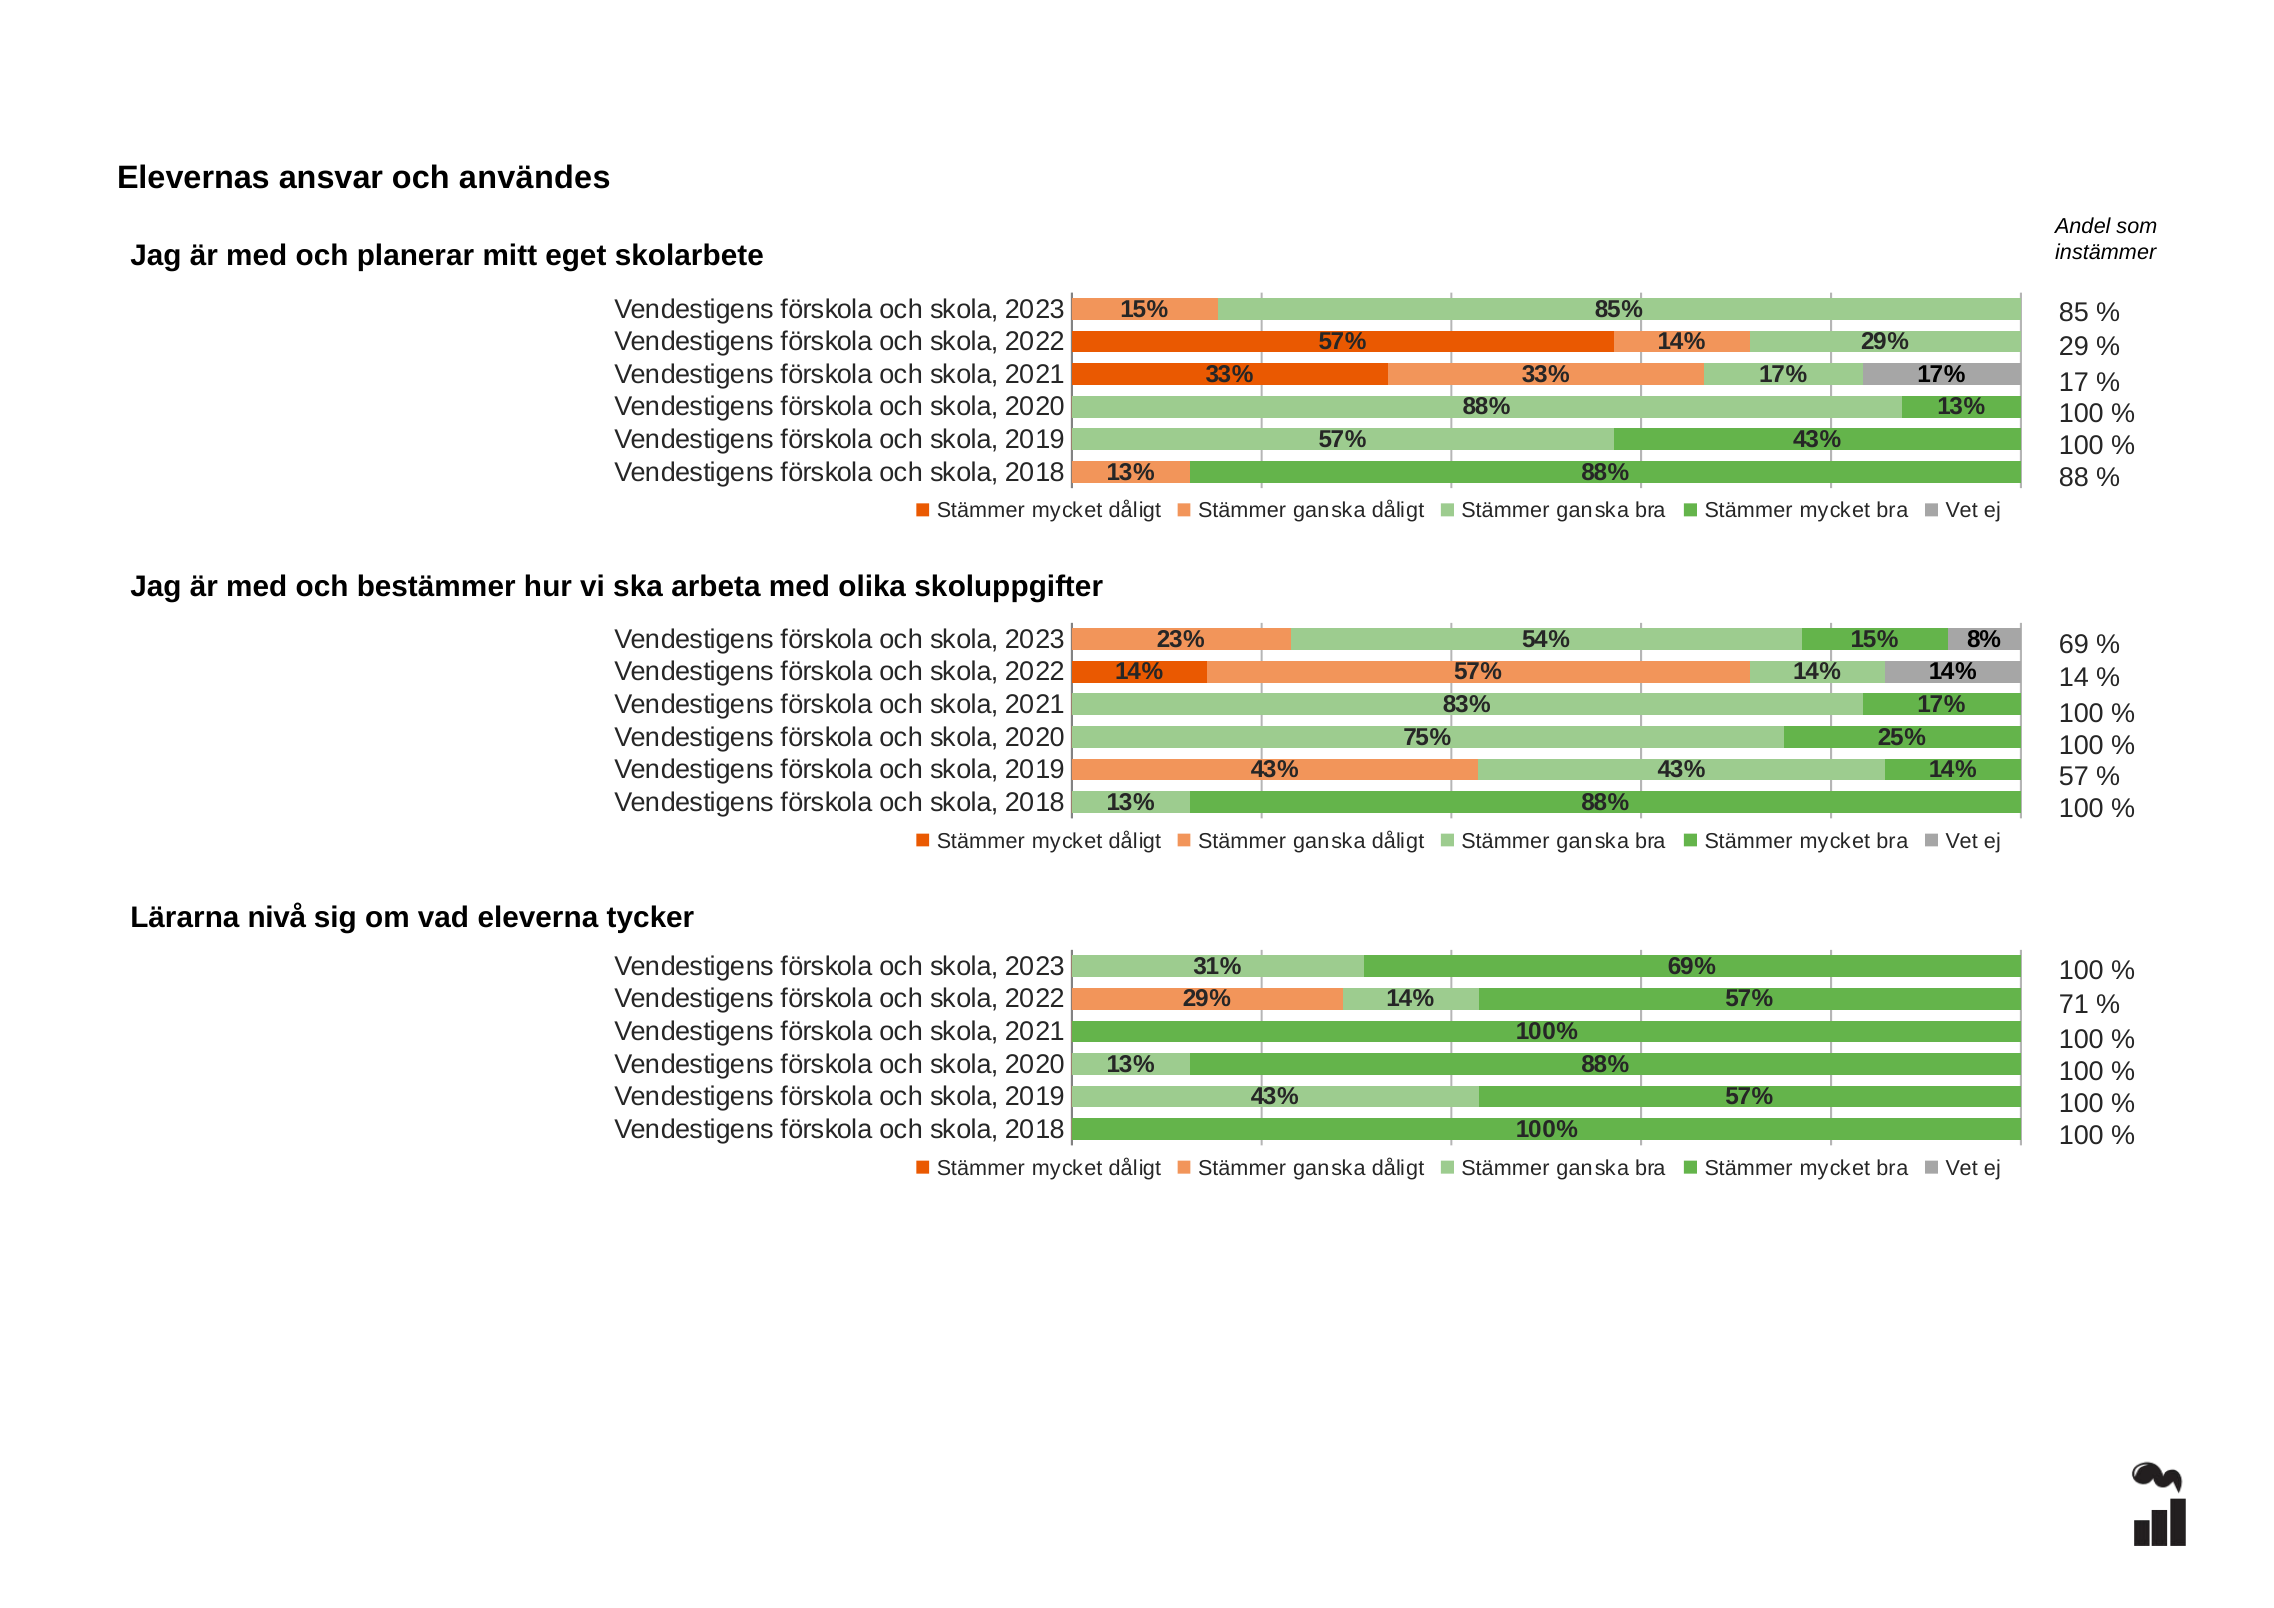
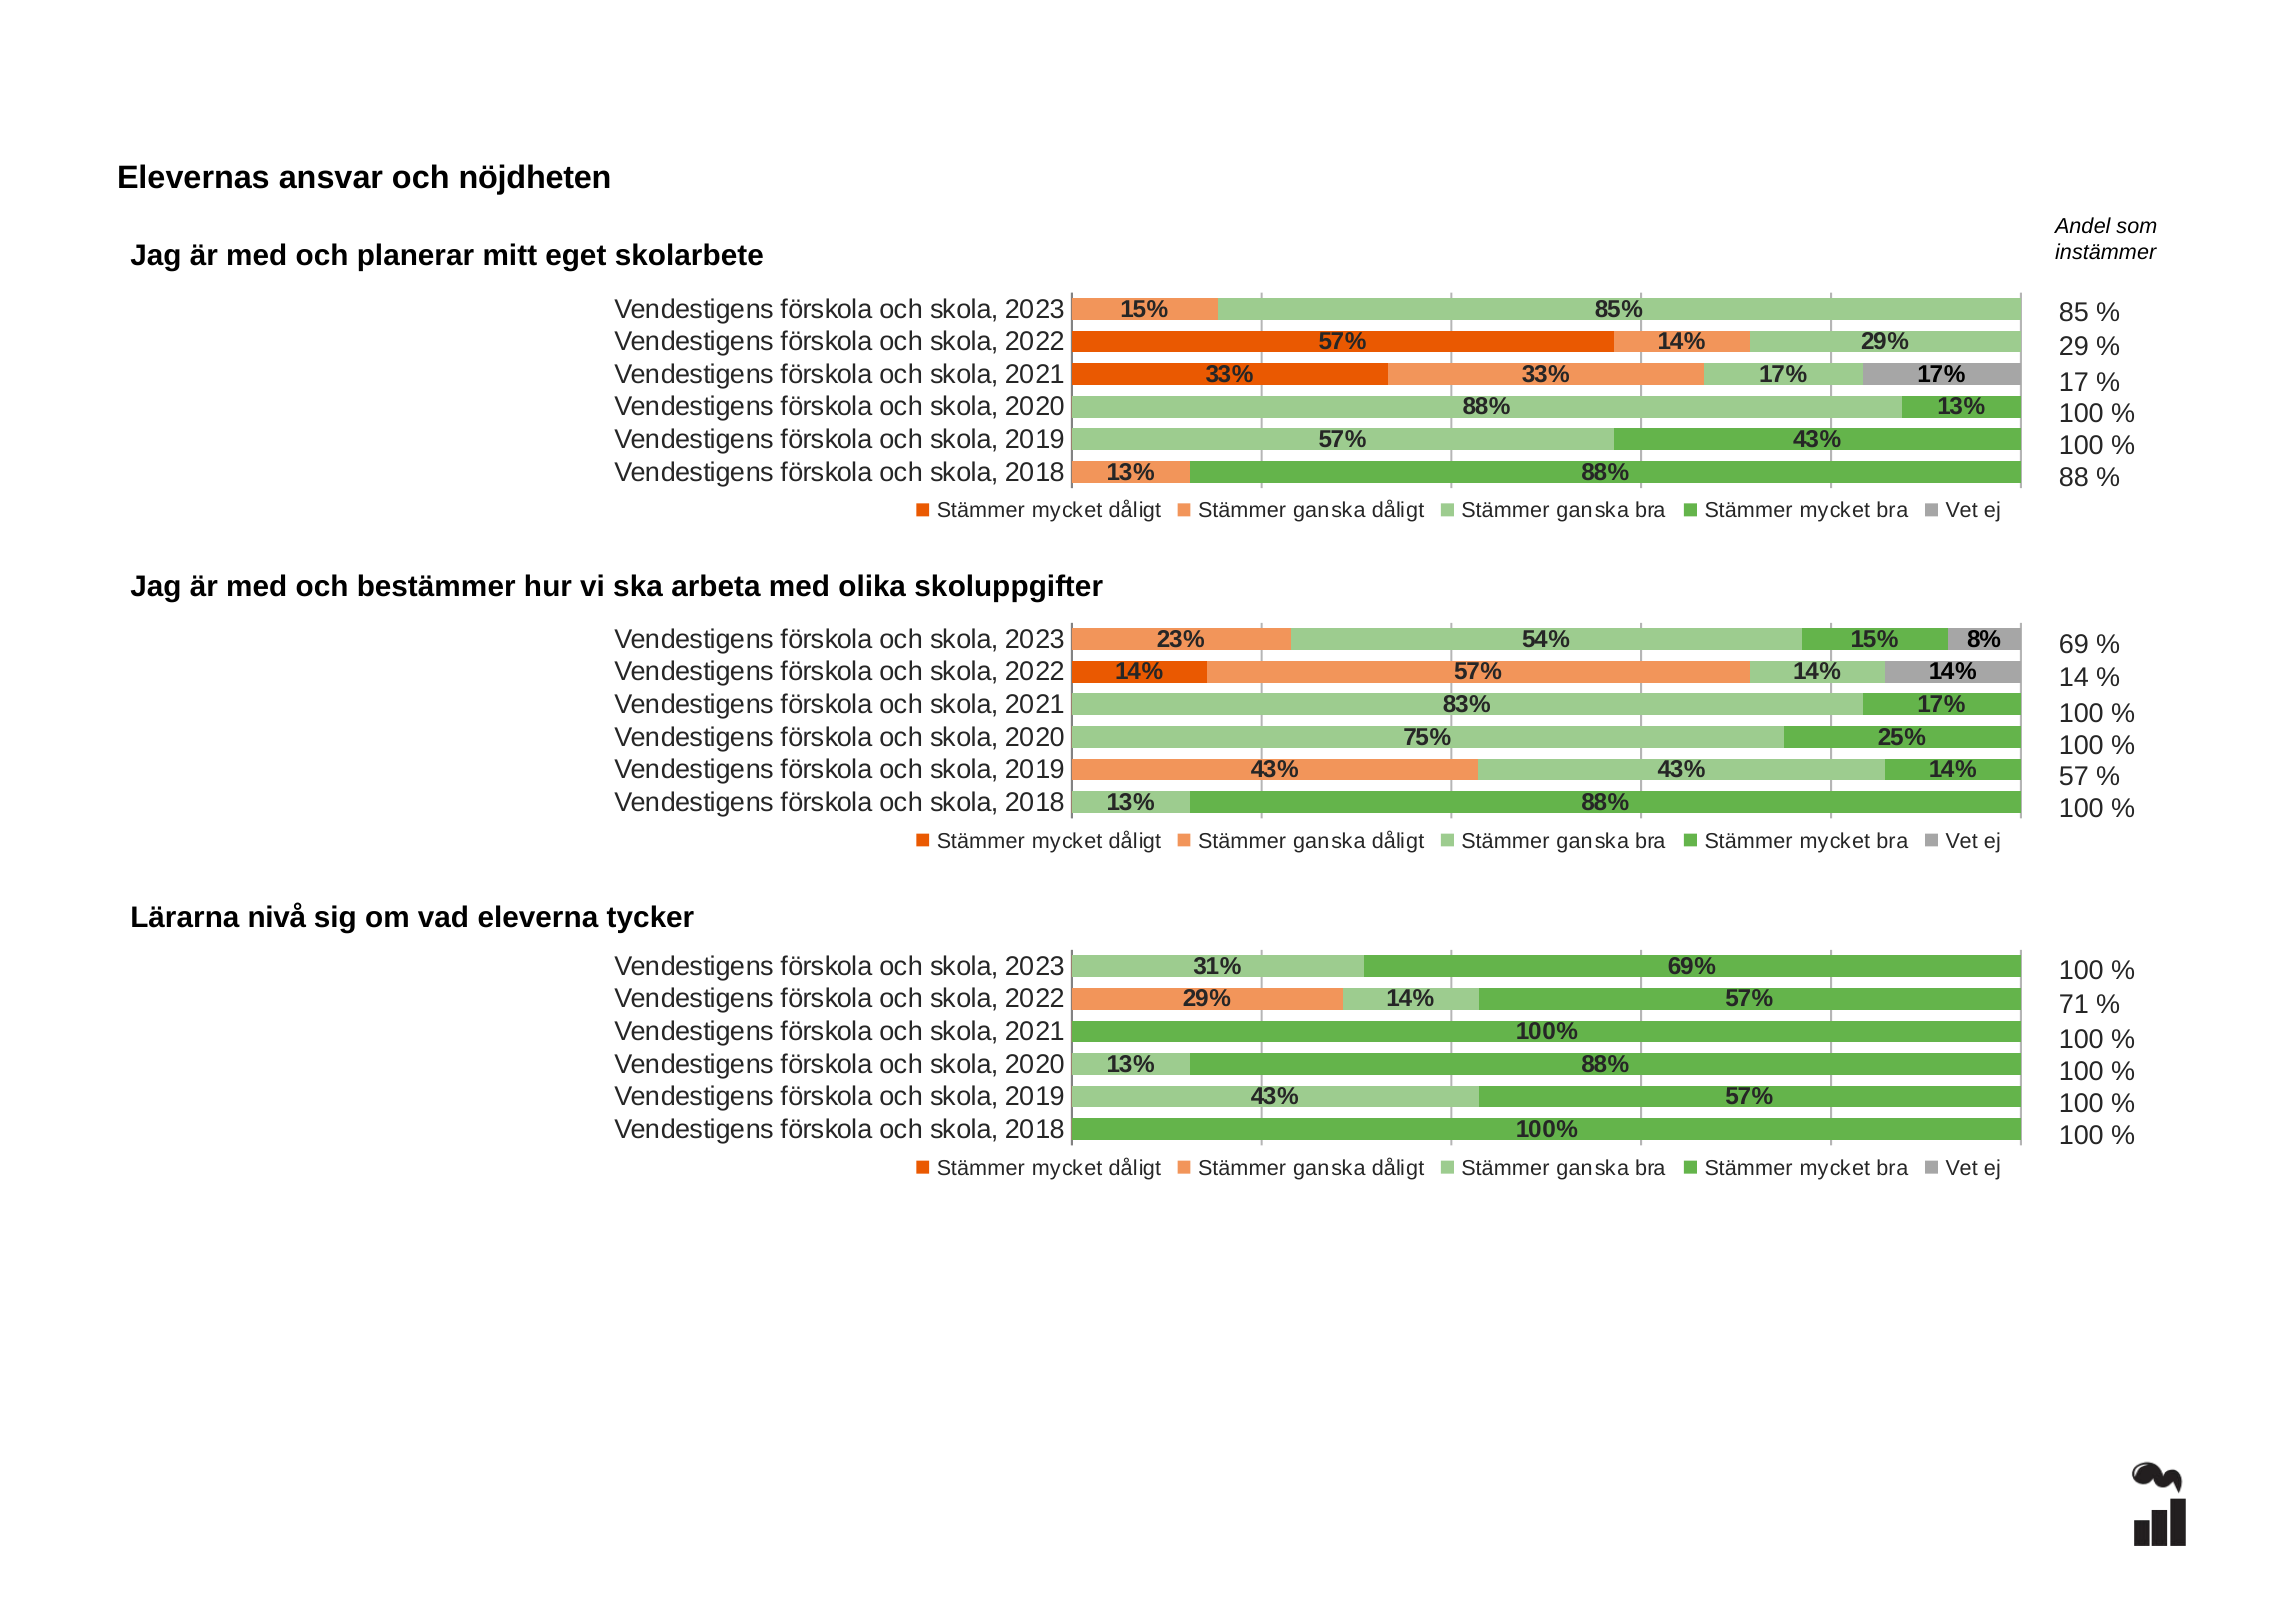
användes: användes -> nöjdheten (535, 178)
